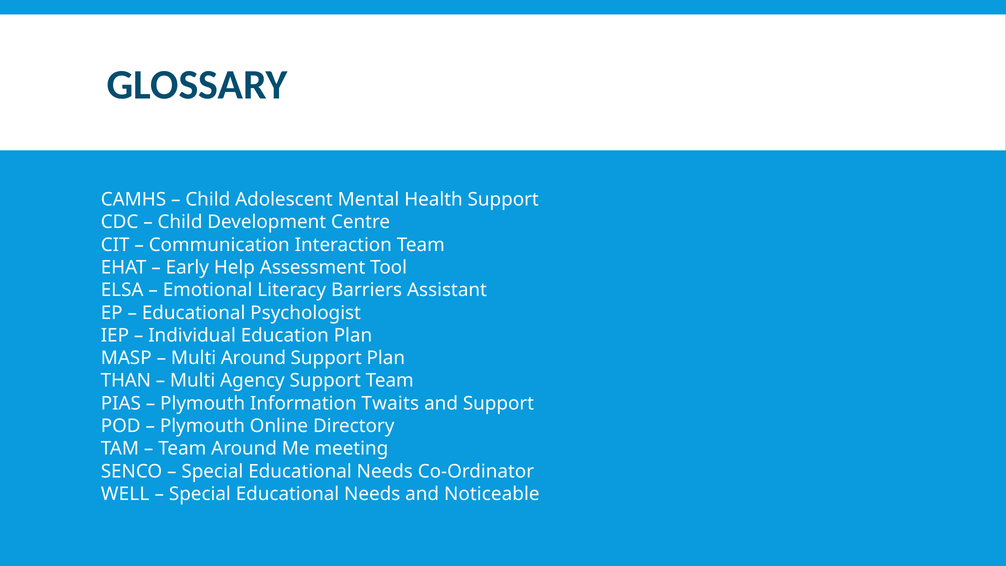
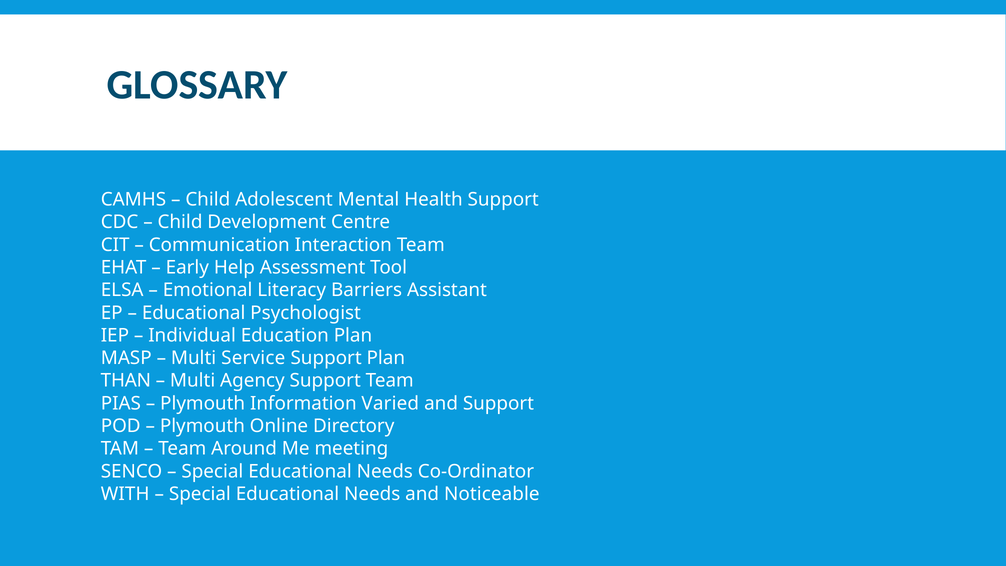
Multi Around: Around -> Service (253, 358)
Twaits: Twaits -> Varied (390, 403)
WELL: WELL -> WITH (125, 494)
